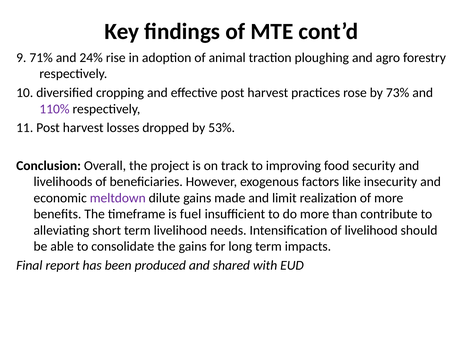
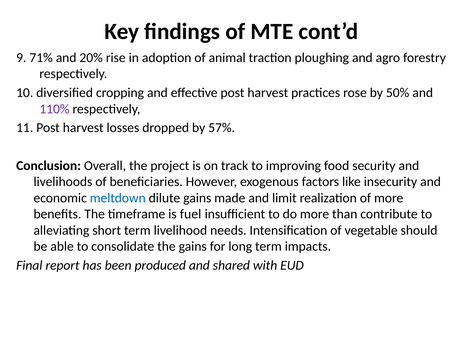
24%: 24% -> 20% (91, 58)
73%: 73% -> 50% (398, 93)
53%: 53% -> 57% (222, 128)
meltdown colour: purple -> blue (118, 198)
of livelihood: livelihood -> vegetable (371, 231)
